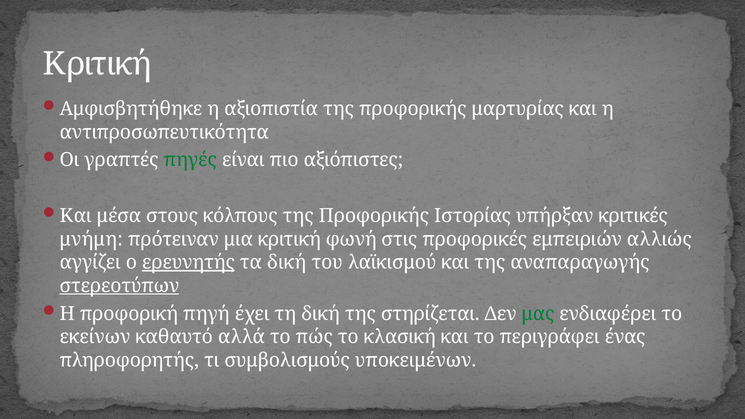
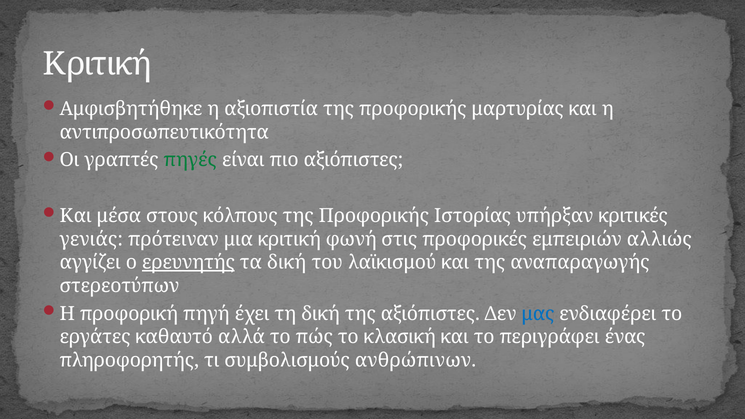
μνήμη: μνήμη -> γενιάς (91, 239)
στερεοτύπων underline: present -> none (119, 286)
της στηρίζεται: στηρίζεται -> αξιόπιστες (430, 314)
μας colour: green -> blue (538, 314)
εκείνων: εκείνων -> εργάτες (95, 337)
υποκειμένων: υποκειμένων -> ανθρώπινων (415, 360)
